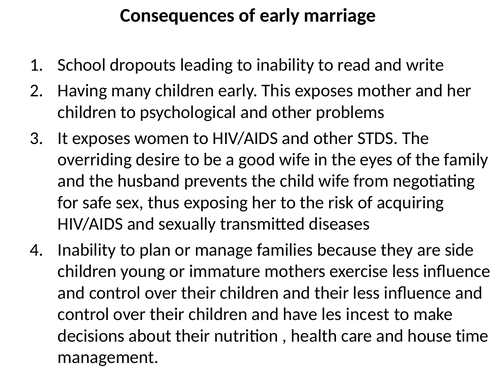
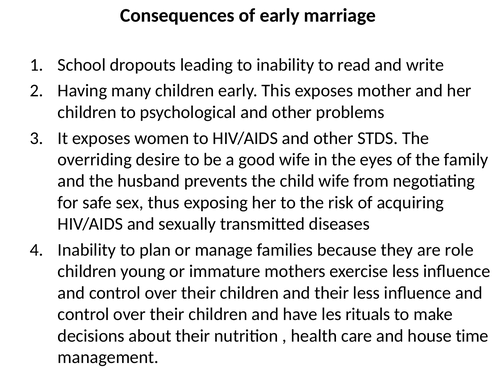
side: side -> role (459, 250)
incest: incest -> rituals (368, 314)
